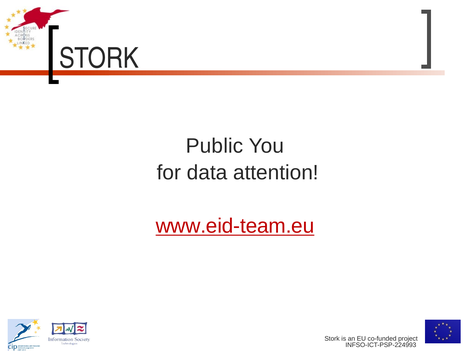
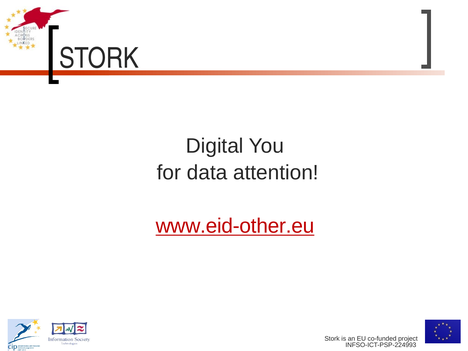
Public: Public -> Digital (215, 146)
www.eid-team.eu: www.eid-team.eu -> www.eid-other.eu (235, 226)
